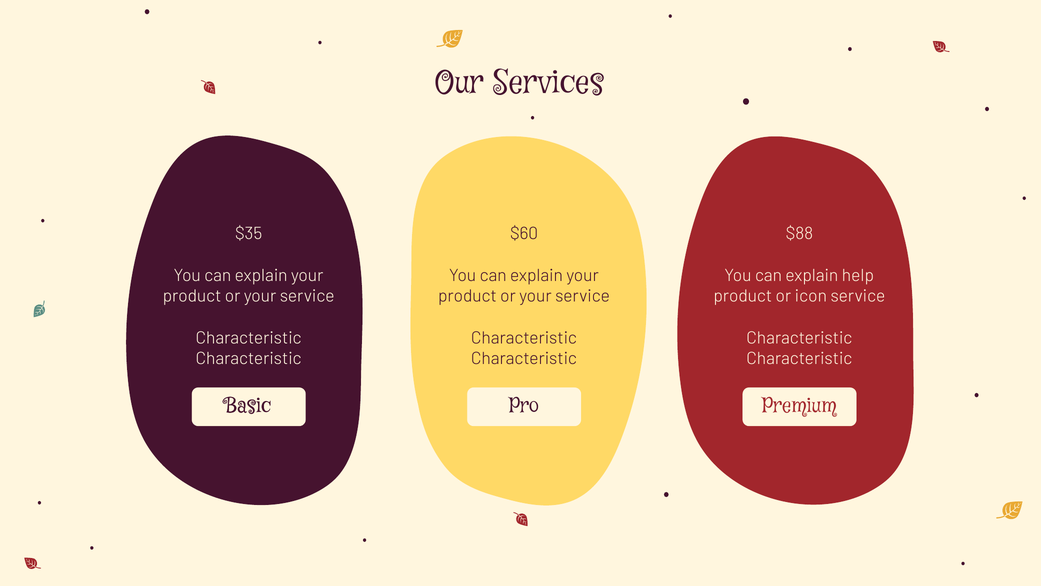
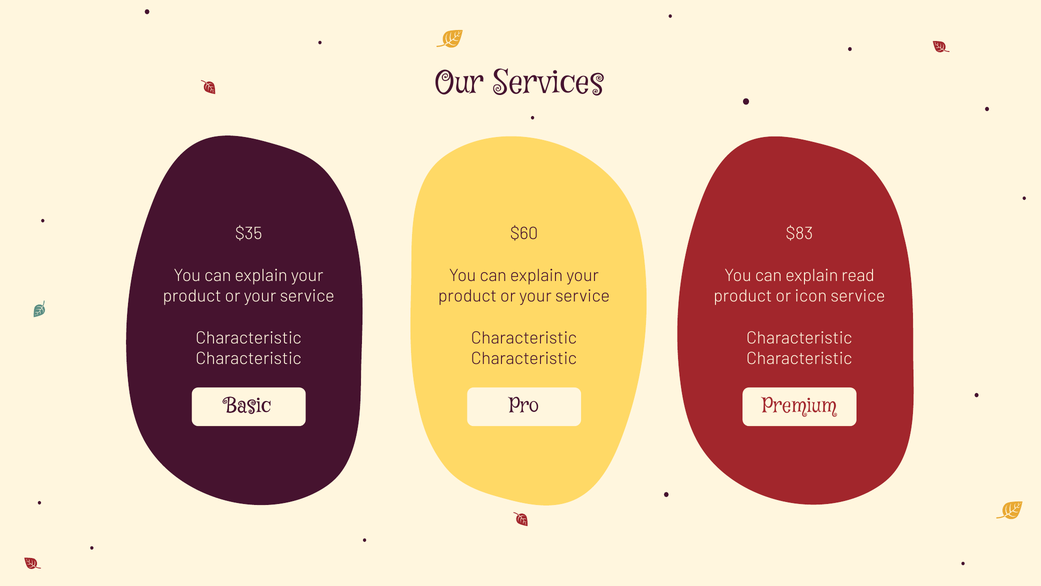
$88: $88 -> $83 (799, 234)
help: help -> read (858, 275)
